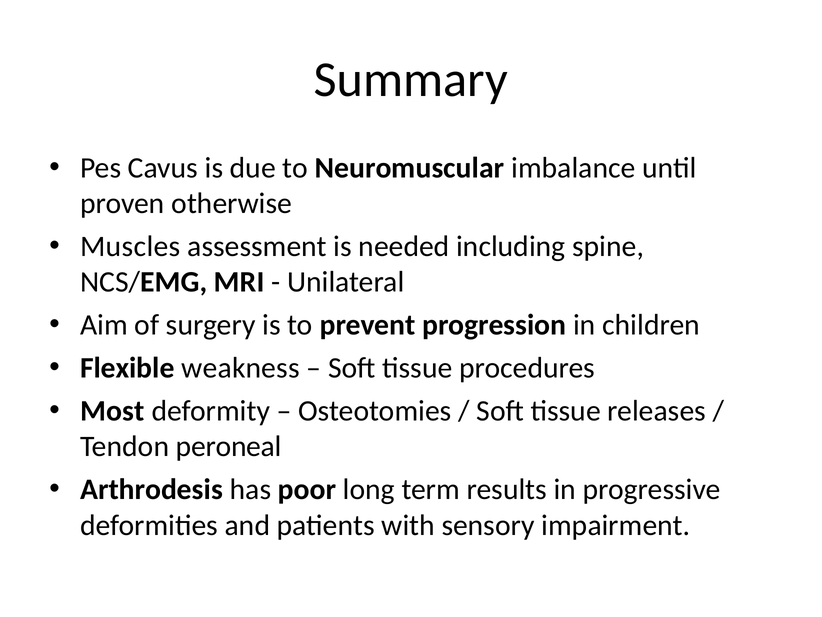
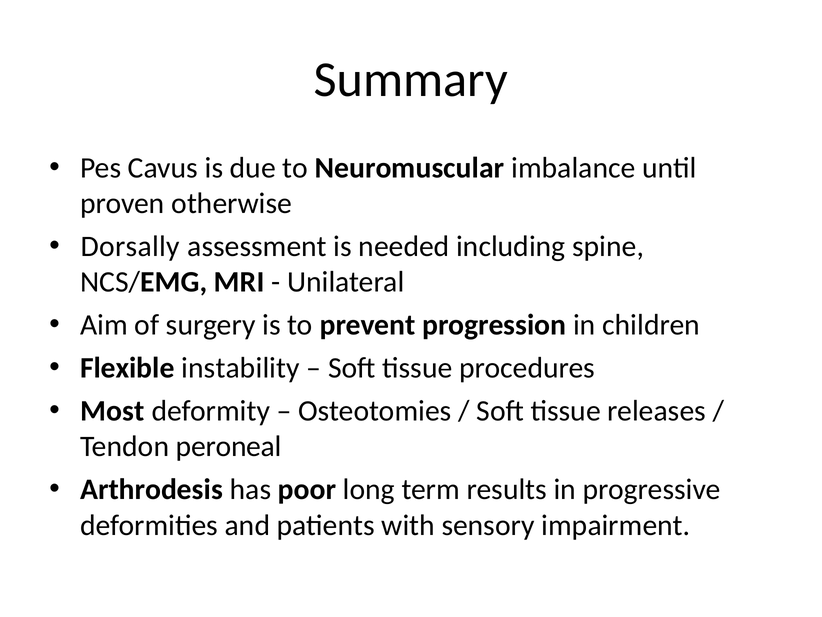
Muscles: Muscles -> Dorsally (130, 246)
weakness: weakness -> instability (241, 368)
